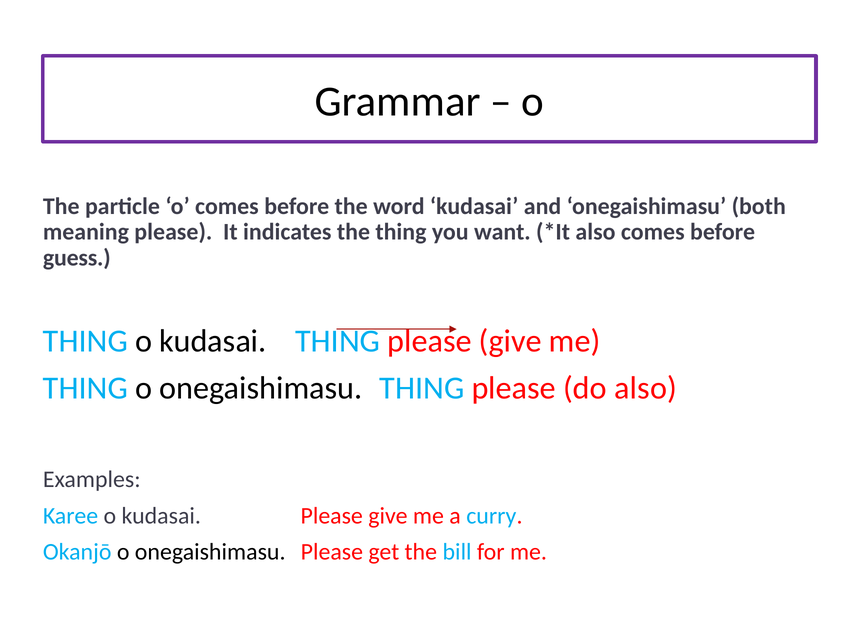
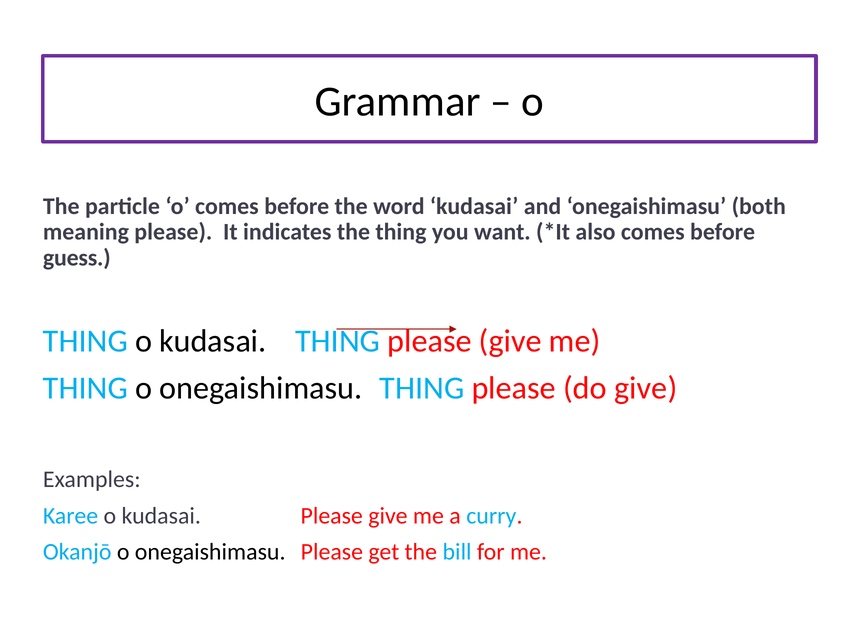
do also: also -> give (646, 388)
